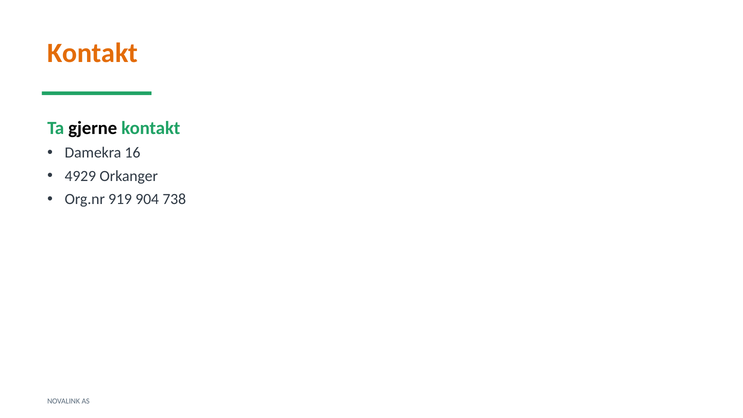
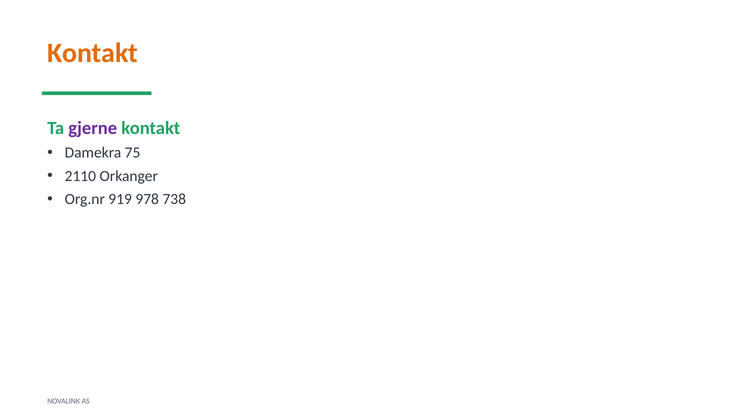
gjerne colour: black -> purple (93, 128)
16: 16 -> 75 (133, 153)
4929: 4929 -> 2110 (80, 176)
904: 904 -> 978 (147, 199)
